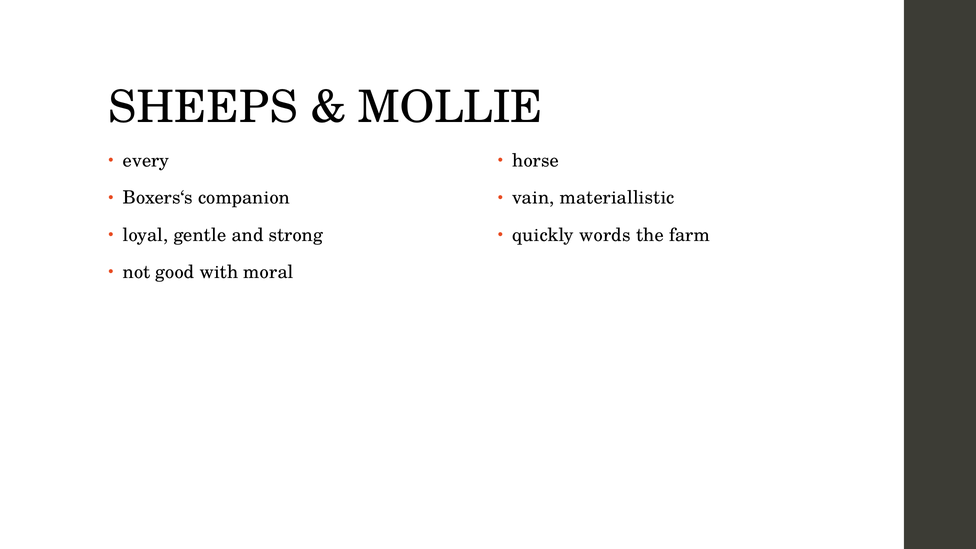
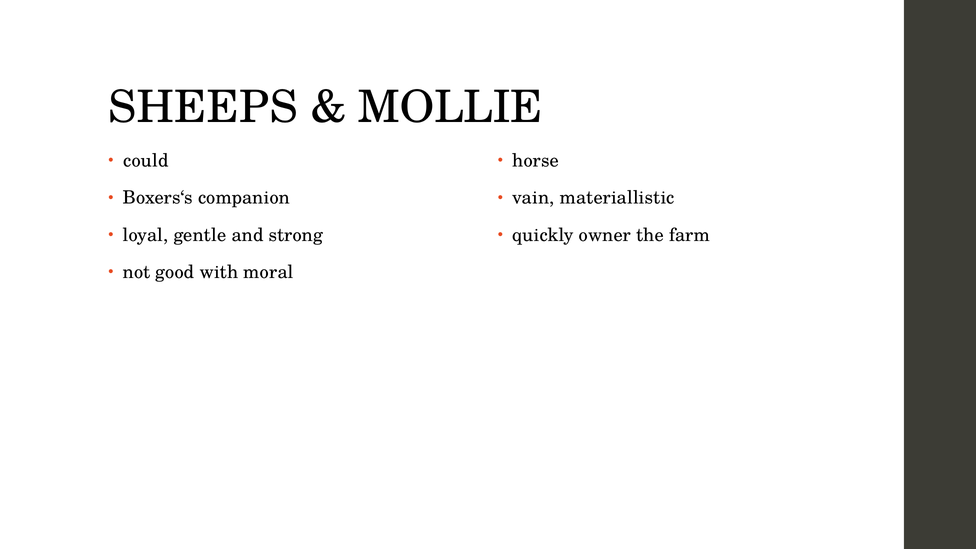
every: every -> could (146, 161)
words: words -> owner (605, 235)
